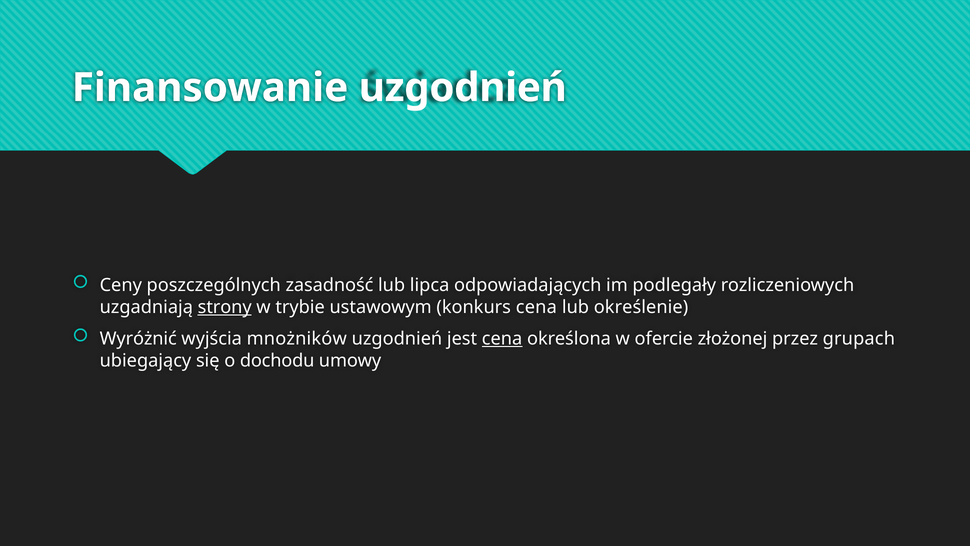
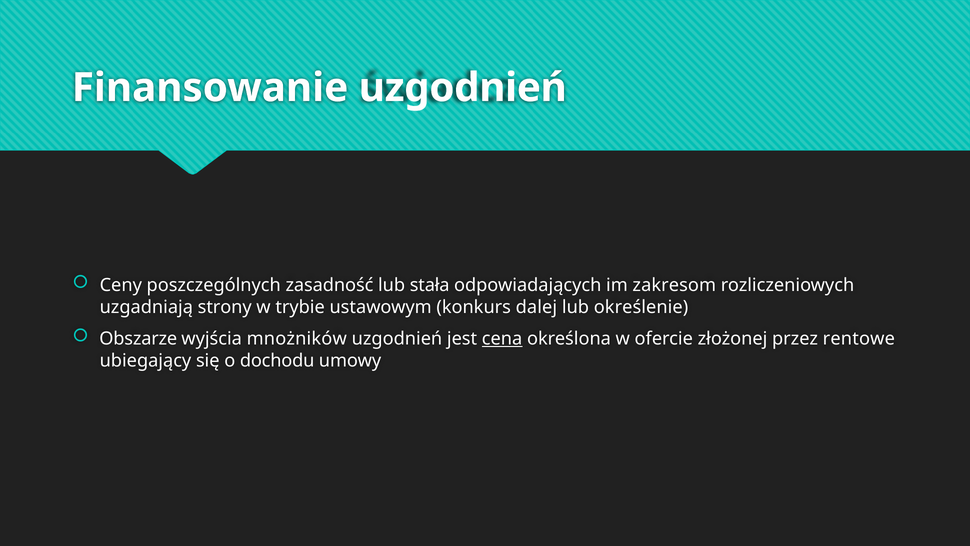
lipca: lipca -> stała (430, 285)
podlegały: podlegały -> zakresom (674, 285)
strony underline: present -> none (225, 307)
konkurs cena: cena -> dalej (536, 307)
Wyróżnić: Wyróżnić -> Obszarze (138, 338)
grupach: grupach -> rentowe (859, 338)
